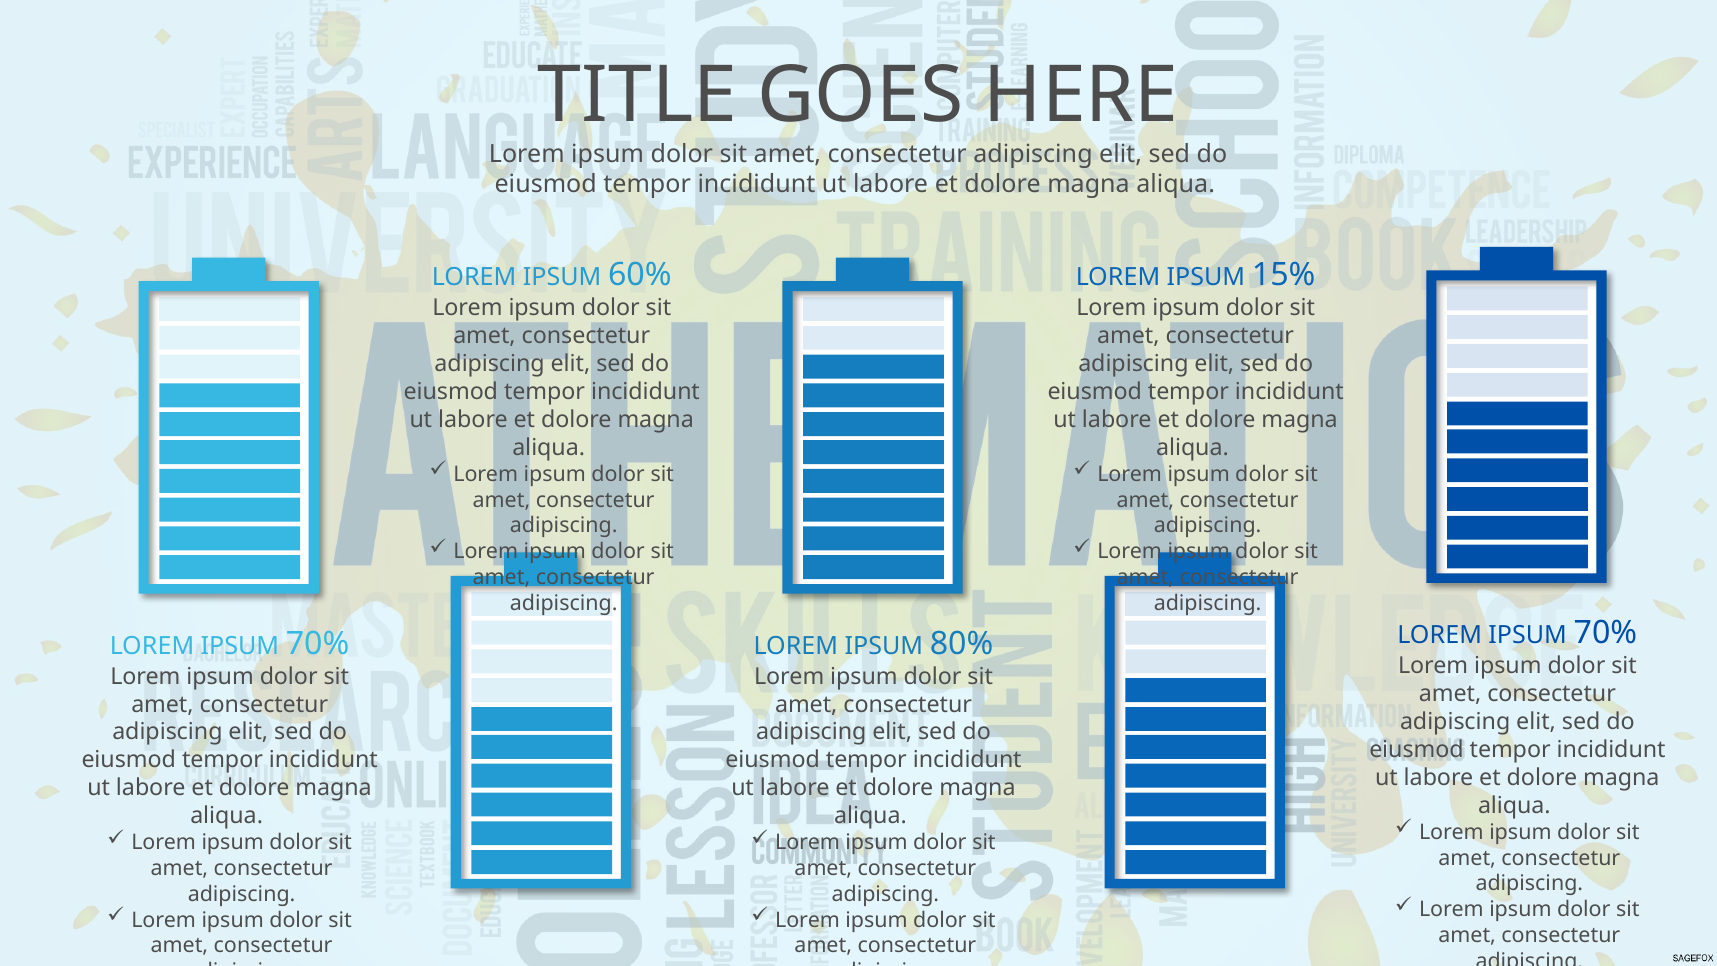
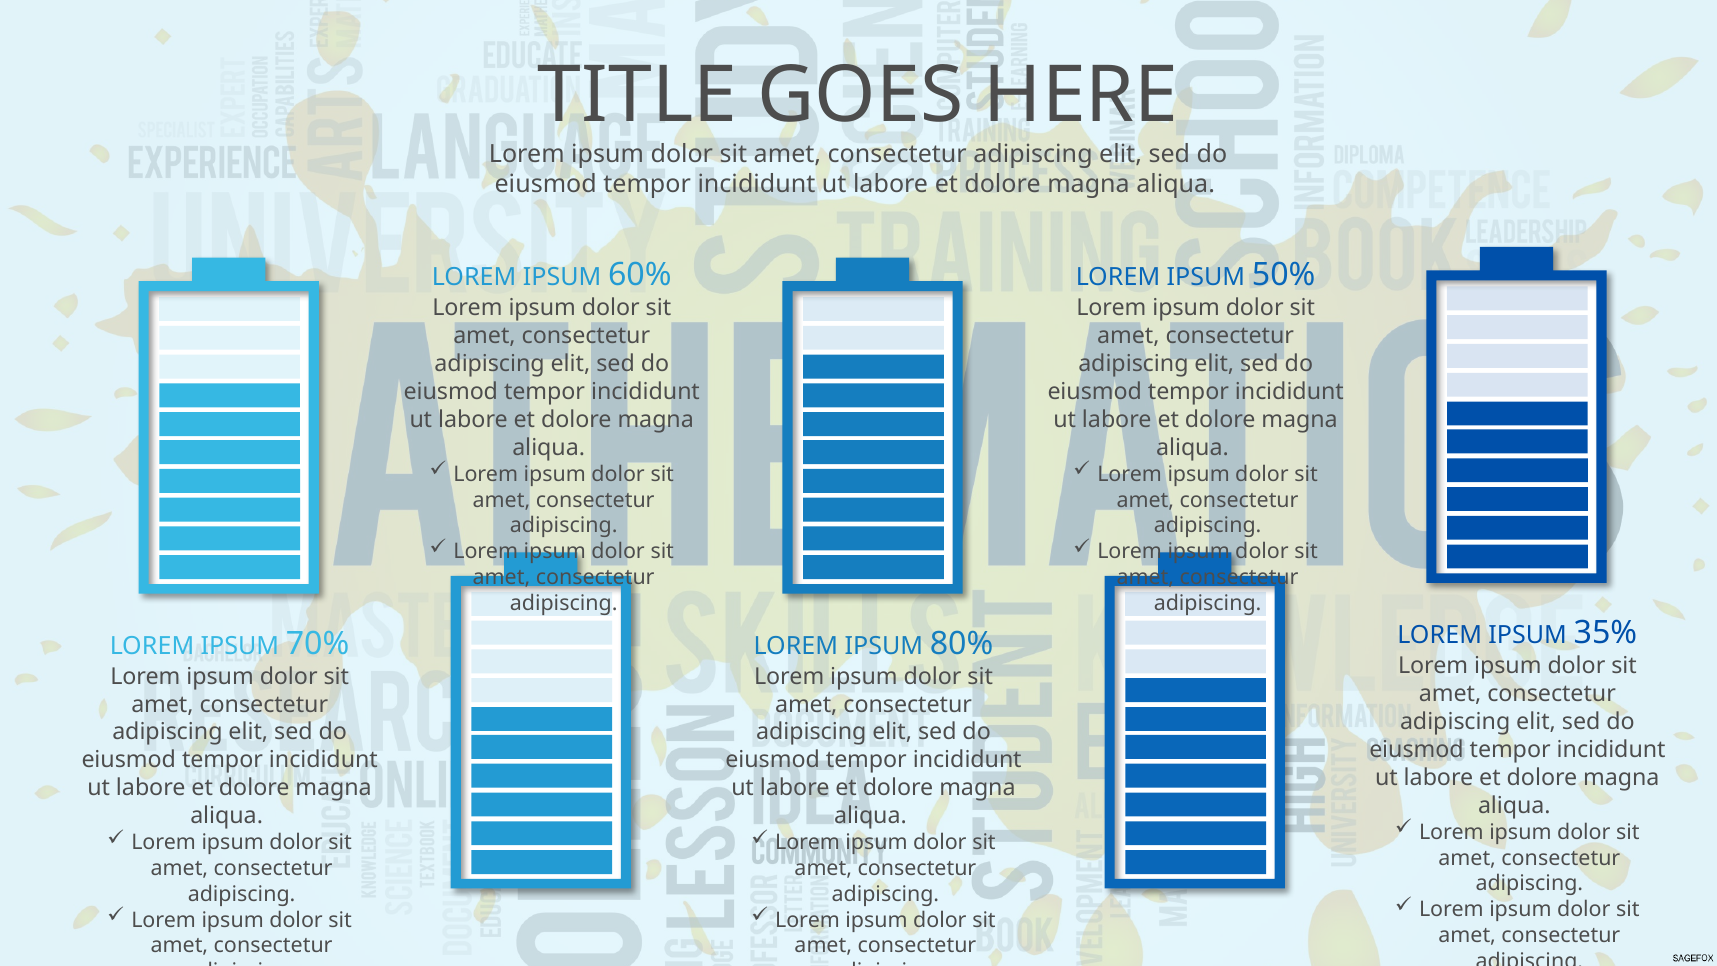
15%: 15% -> 50% (1284, 275)
70%: 70% -> 35% (1605, 633)
